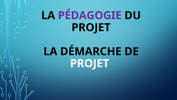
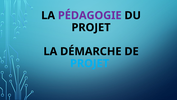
PROJET colour: white -> light blue (90, 63)
